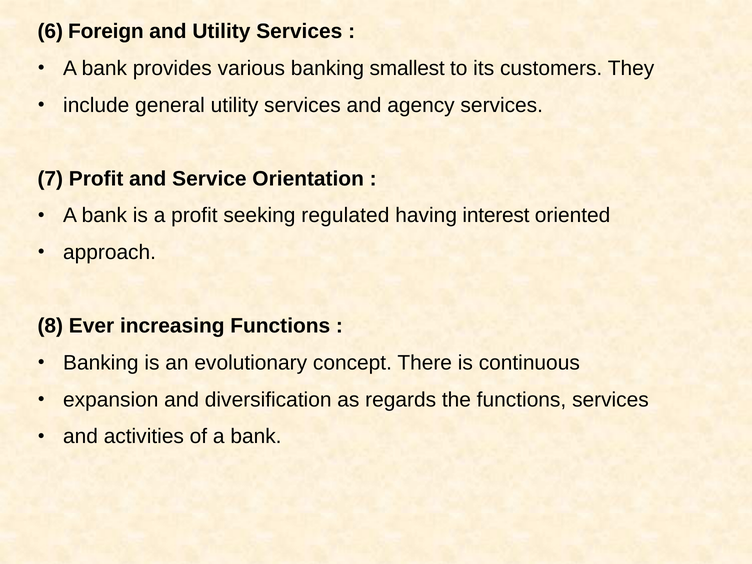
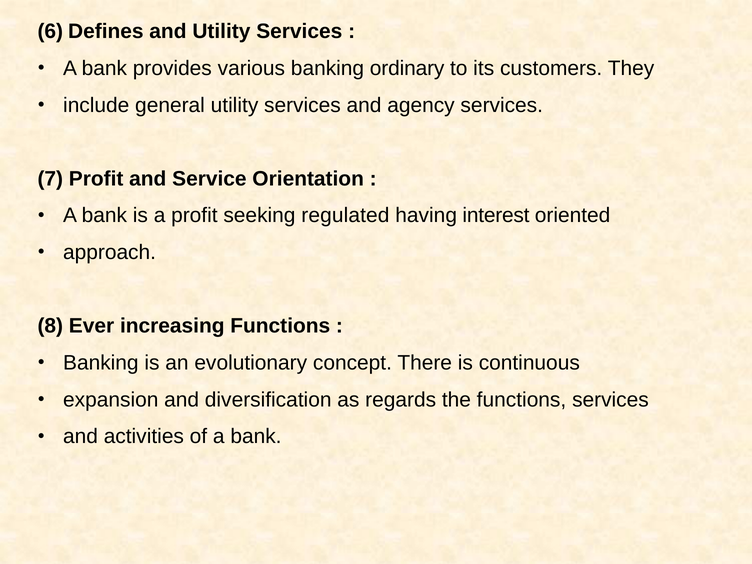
Foreign: Foreign -> Defines (106, 31)
smallest: smallest -> ordinary (407, 68)
